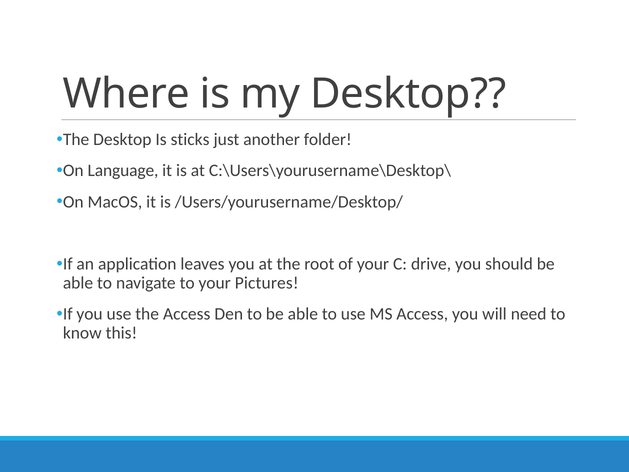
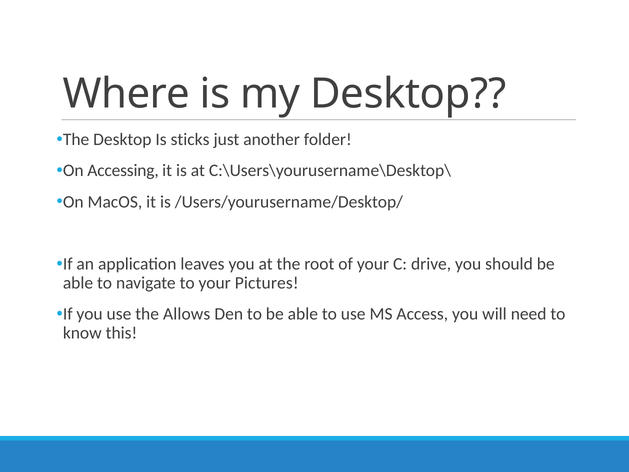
Language: Language -> Accessing (123, 171)
the Access: Access -> Allows (187, 314)
